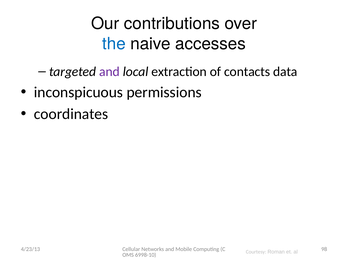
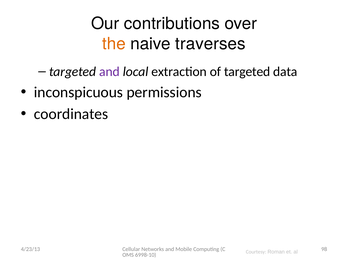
the colour: blue -> orange (114, 44)
accesses: accesses -> traverses (210, 44)
of contacts: contacts -> targeted (247, 72)
